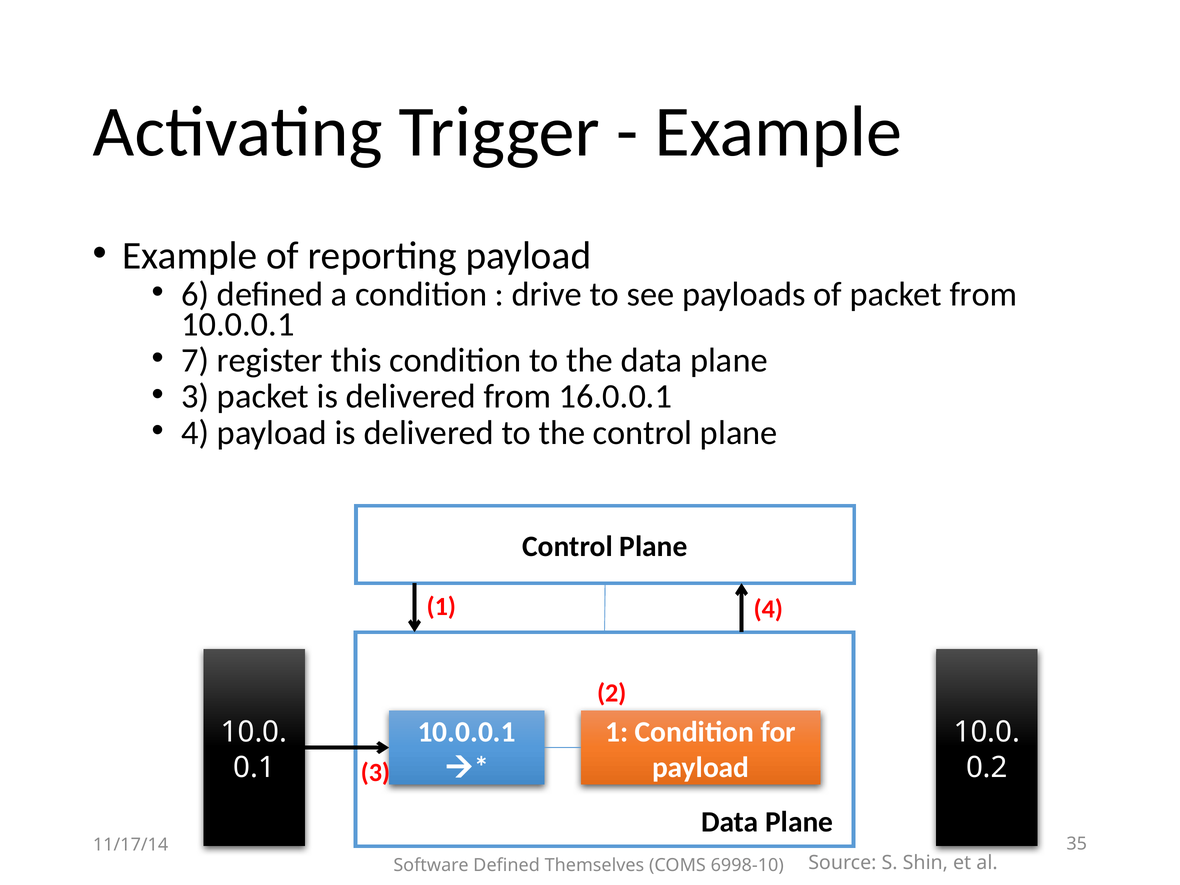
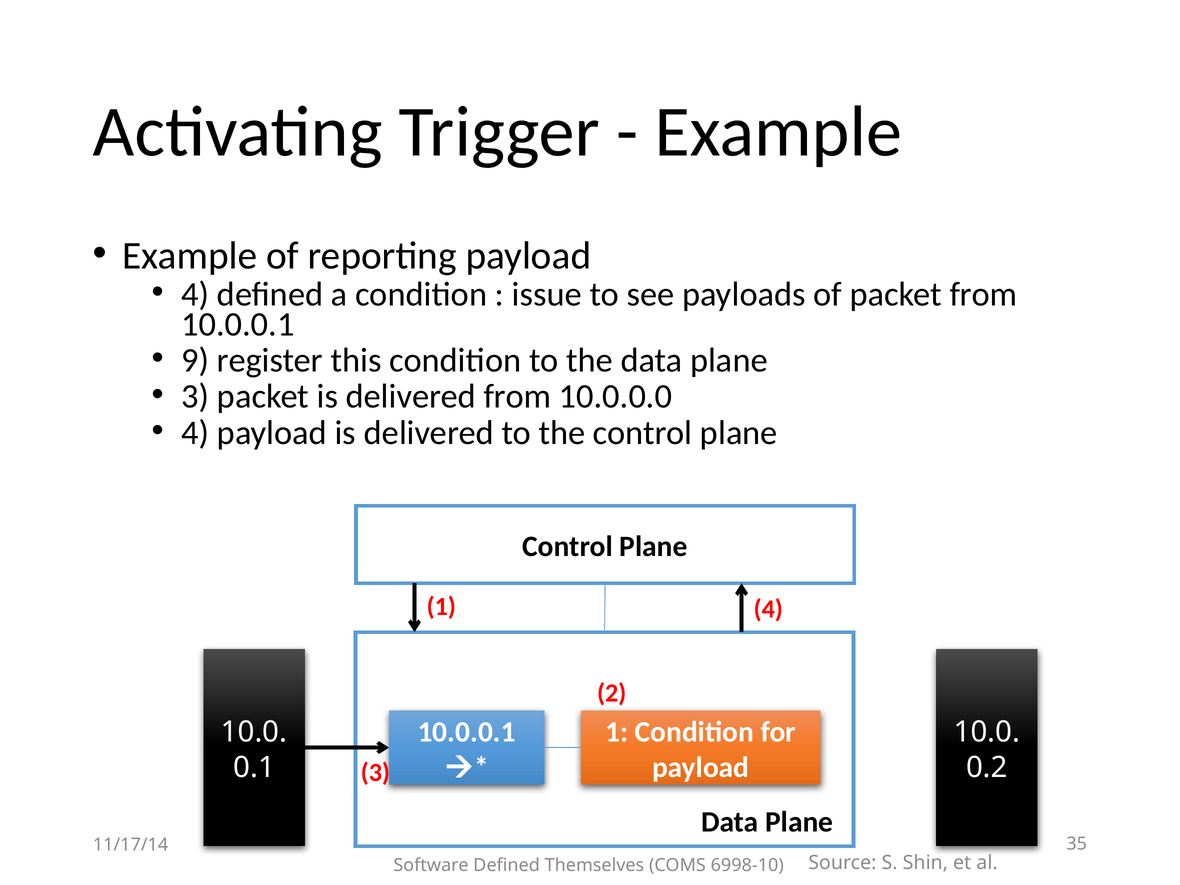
6: 6 -> 4 (195, 294)
drive: drive -> issue (547, 294)
7: 7 -> 9 (195, 360)
16.0.0.1: 16.0.0.1 -> 10.0.0.0 (615, 397)
